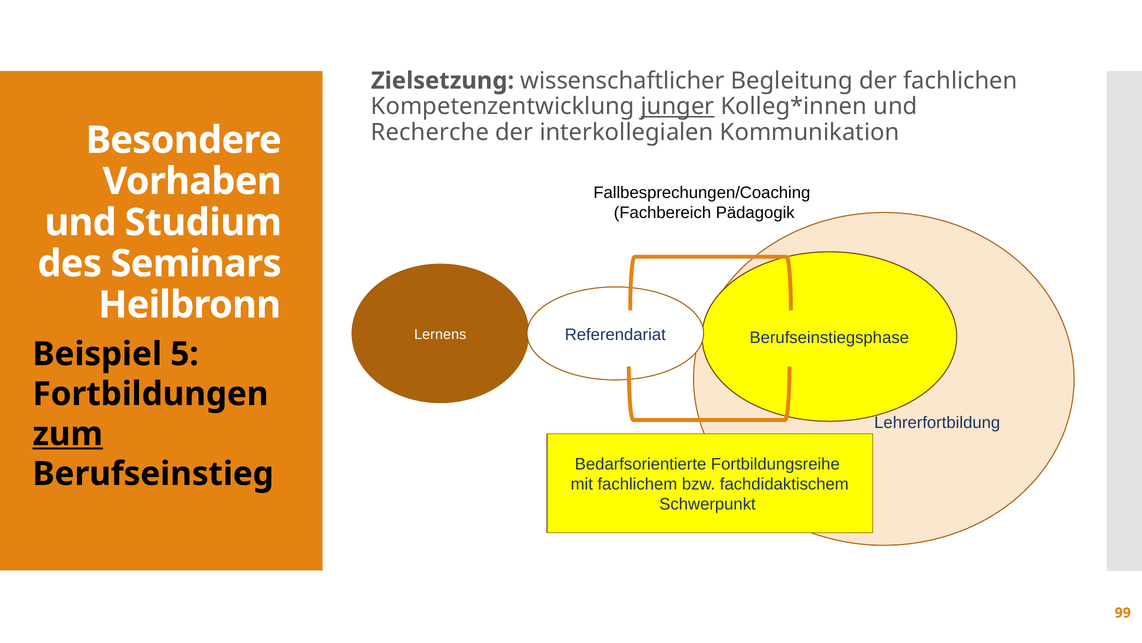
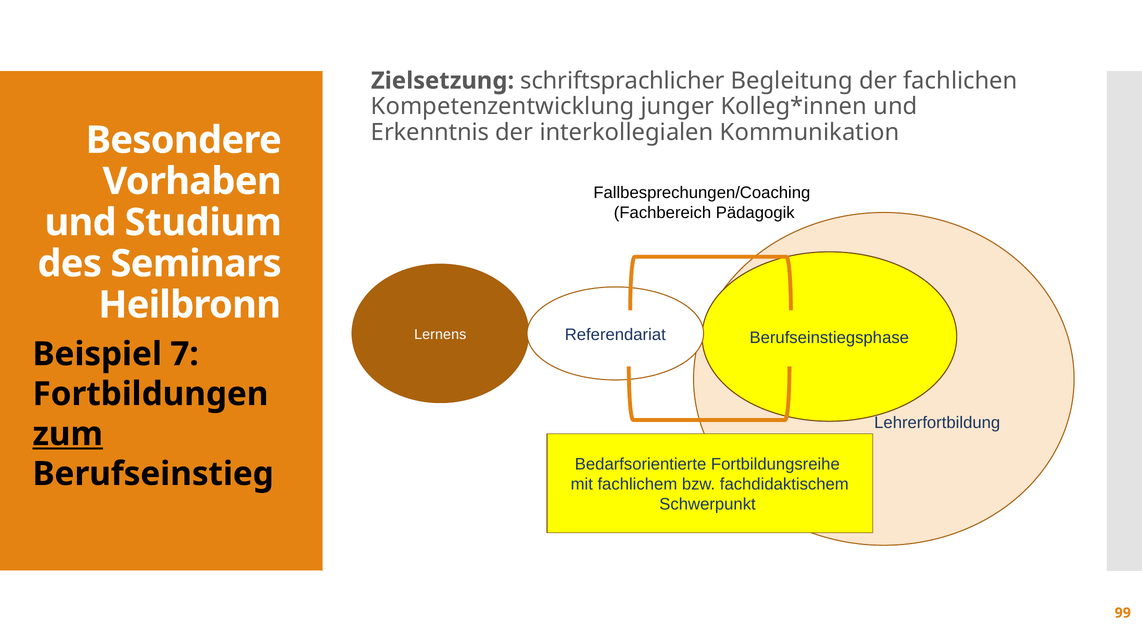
wissenschaftlicher: wissenschaftlicher -> schriftsprachlicher (623, 81)
junger underline: present -> none (678, 106)
Recherche: Recherche -> Erkenntnis (430, 132)
5: 5 -> 7 (185, 354)
